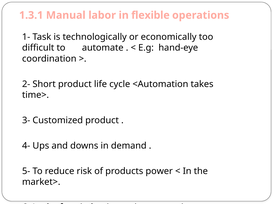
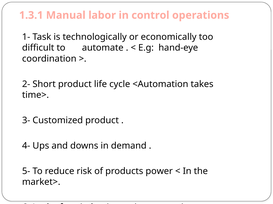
flexible: flexible -> control (150, 15)
